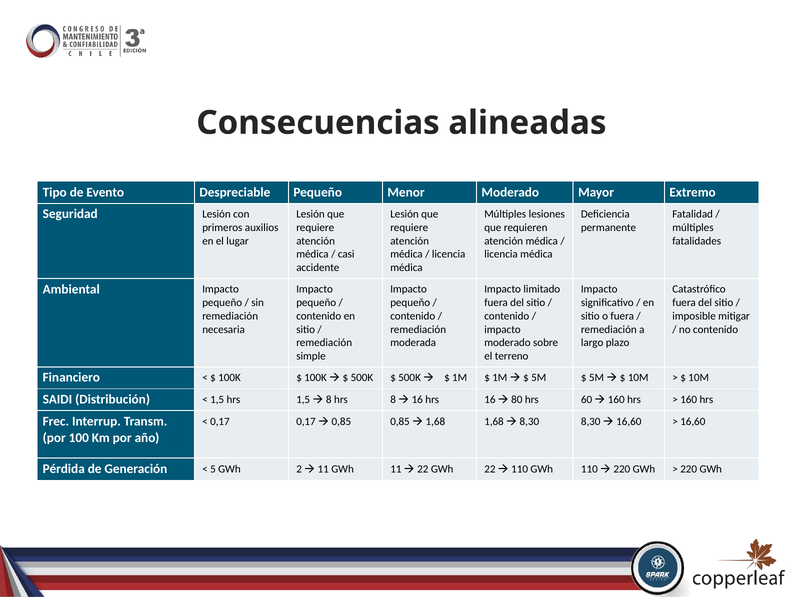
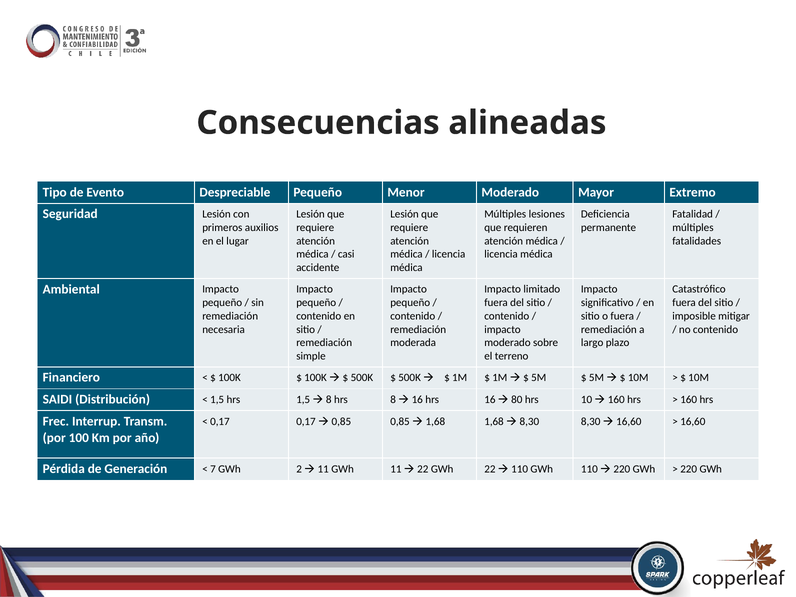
60: 60 -> 10 (587, 400)
5: 5 -> 7 (213, 469)
